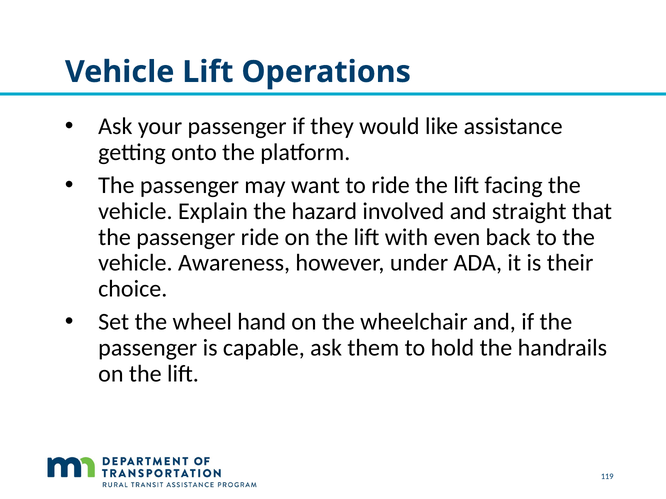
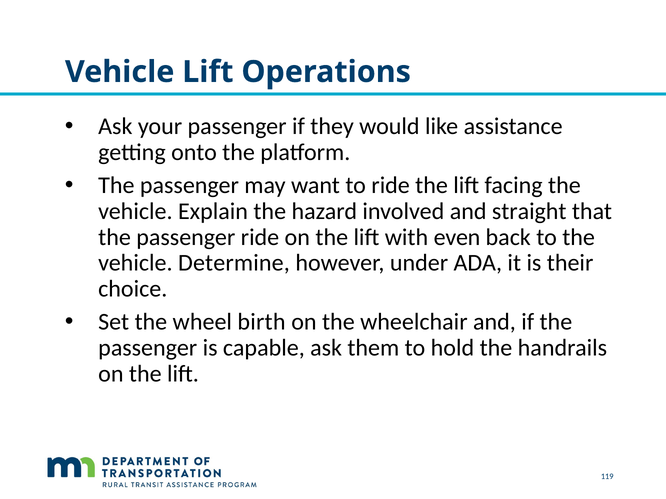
Awareness: Awareness -> Determine (234, 263)
hand: hand -> birth (261, 322)
